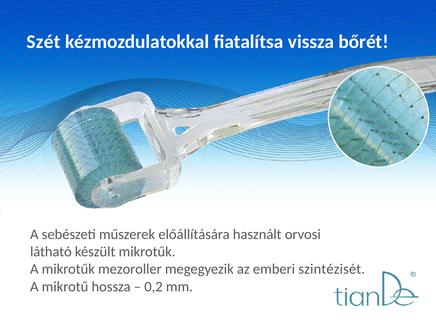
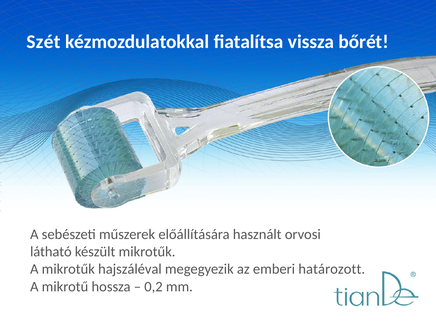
mezoroller: mezoroller -> hajszáléval (130, 269)
szintézisét: szintézisét -> határozott (332, 269)
